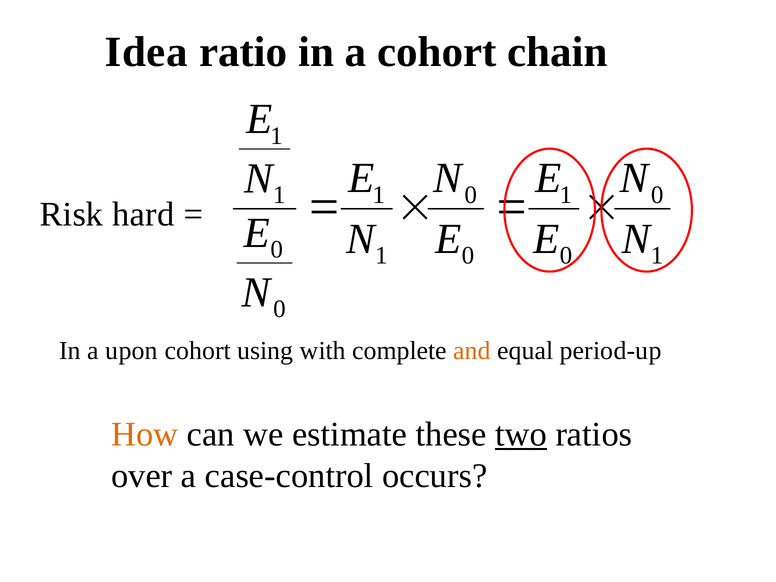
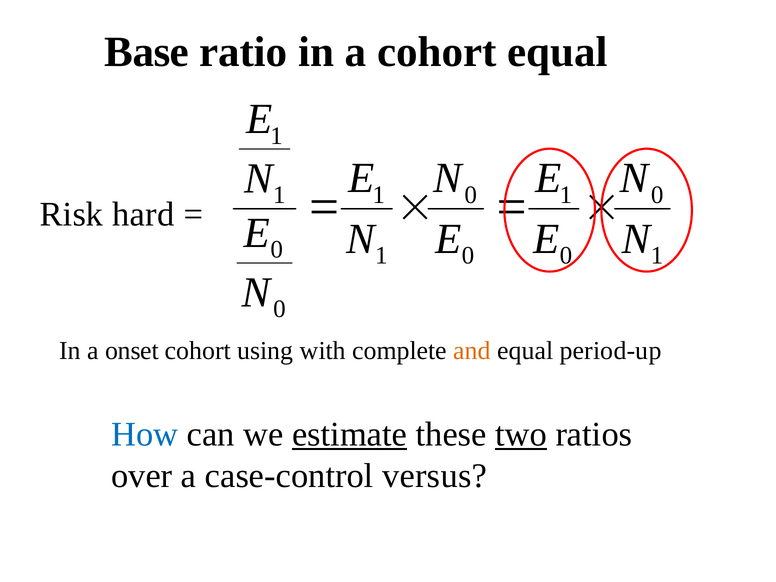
Idea: Idea -> Base (147, 52)
cohort chain: chain -> equal (558, 52)
upon: upon -> onset (132, 351)
How colour: orange -> blue (145, 434)
estimate underline: none -> present (350, 434)
occurs: occurs -> versus (435, 476)
